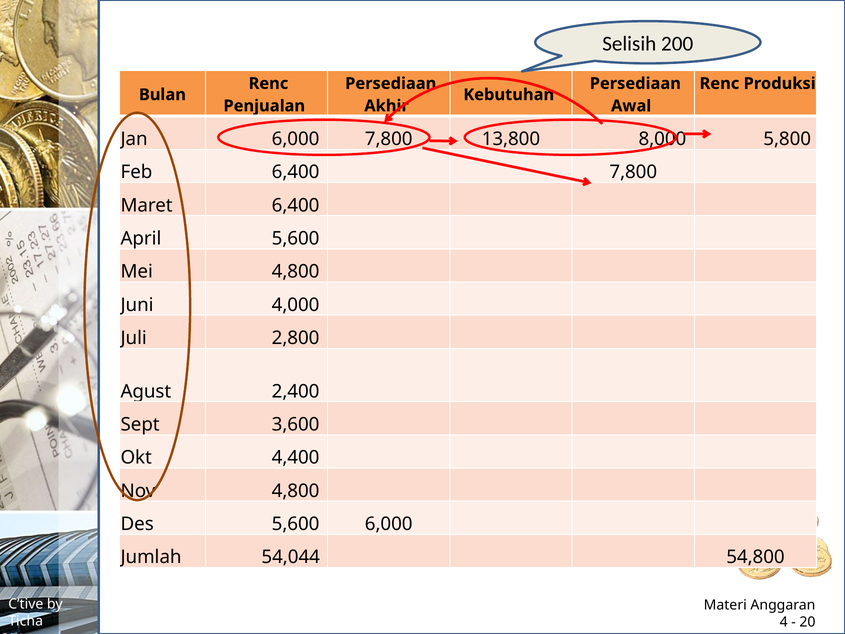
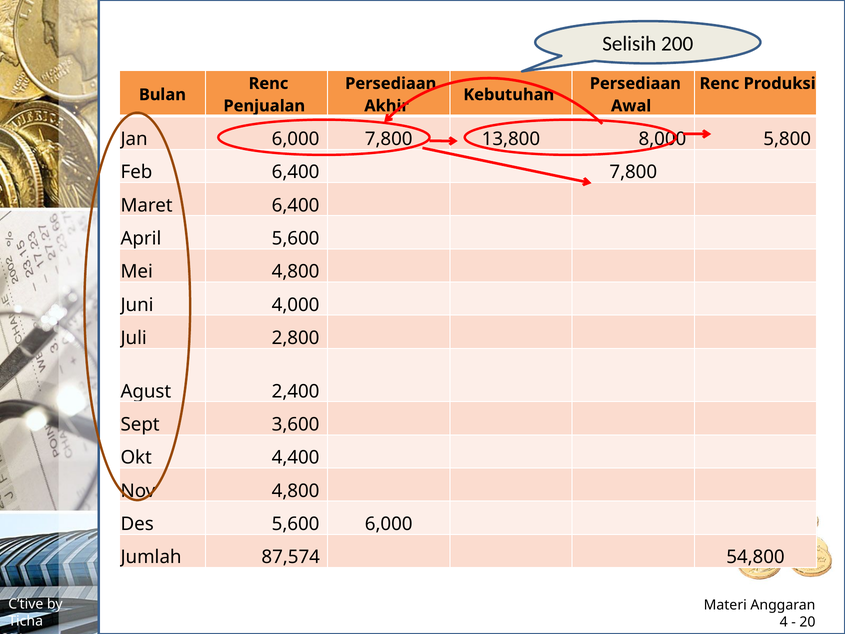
54,044: 54,044 -> 87,574 (291, 557)
